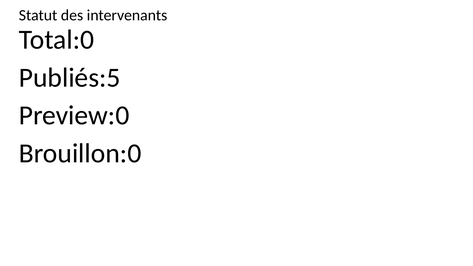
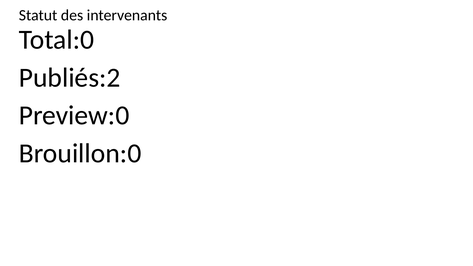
Publiés:5: Publiés:5 -> Publiés:2 (70, 78)
